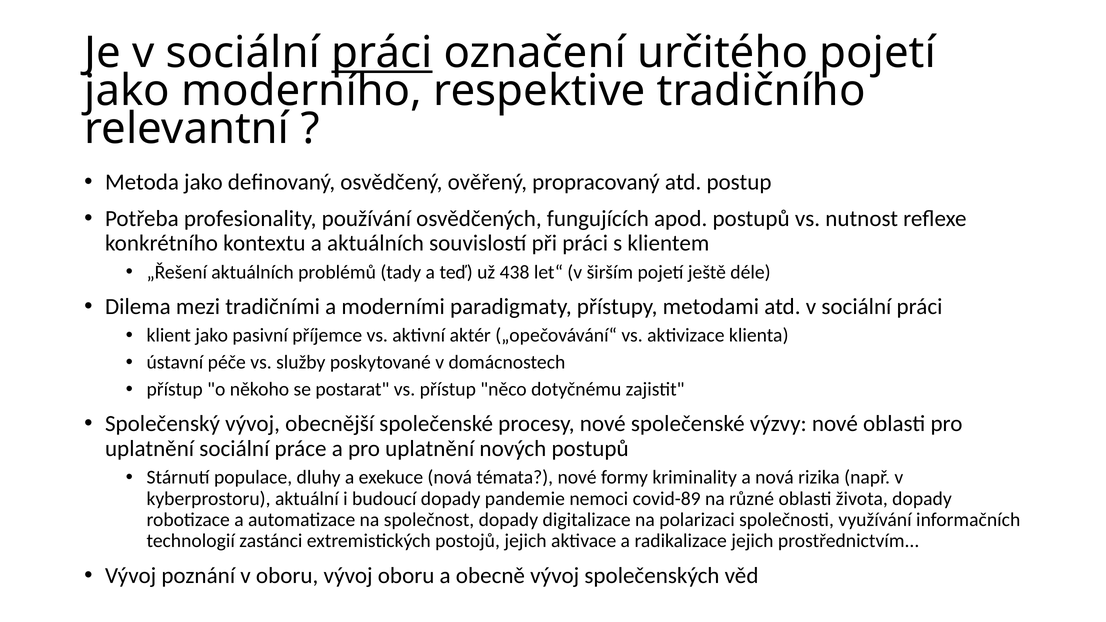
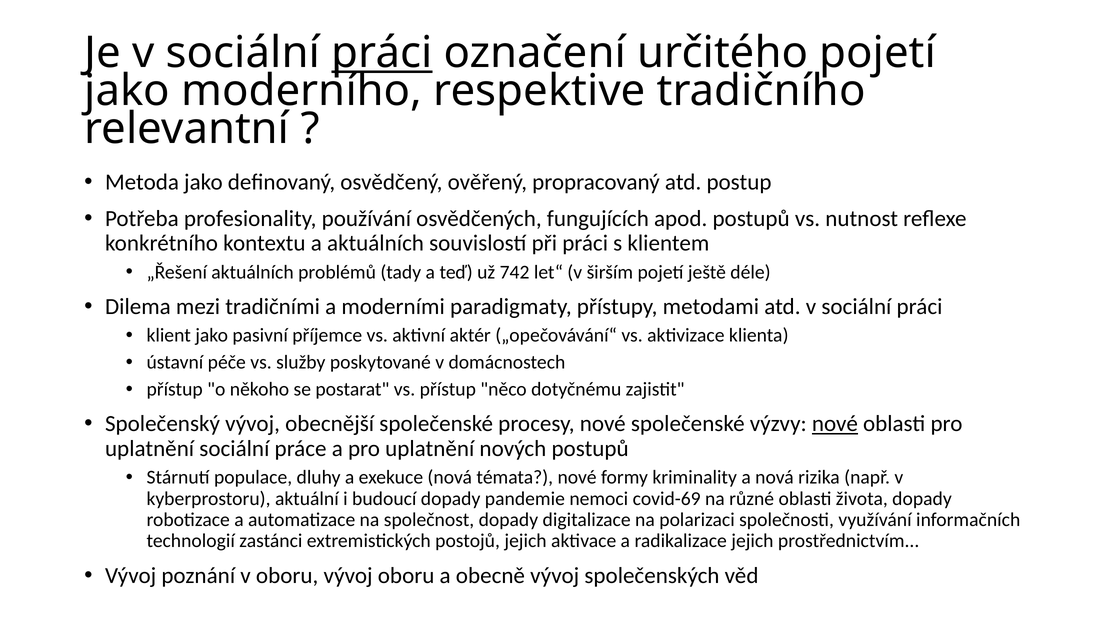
438: 438 -> 742 (515, 272)
nové underline: none -> present (835, 424)
covid-89: covid-89 -> covid-69 (667, 499)
